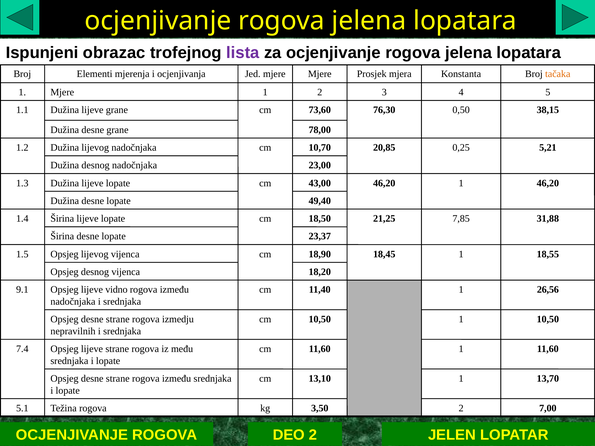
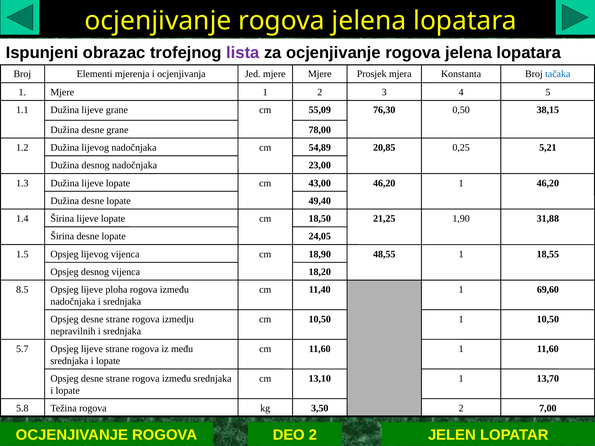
tačaka colour: orange -> blue (558, 74)
73,60: 73,60 -> 55,09 (320, 110)
10,70: 10,70 -> 54,89 (320, 148)
7,85: 7,85 -> 1,90 (461, 219)
23,37: 23,37 -> 24,05 (320, 236)
18,45: 18,45 -> 48,55 (384, 254)
vidno: vidno -> ploha (116, 290)
26,56: 26,56 -> 69,60 (548, 290)
9.1: 9.1 -> 8.5 (22, 290)
7.4: 7.4 -> 5.7 (22, 349)
5.1: 5.1 -> 5.8 (22, 408)
